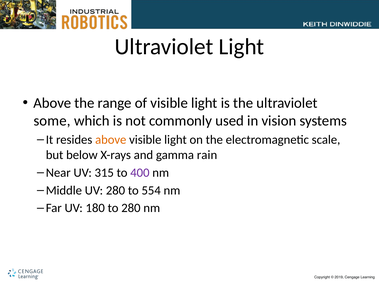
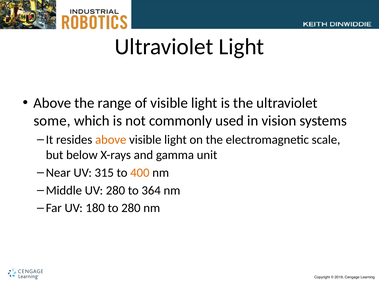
rain: rain -> unit (207, 154)
400 colour: purple -> orange (140, 172)
554: 554 -> 364 (151, 190)
